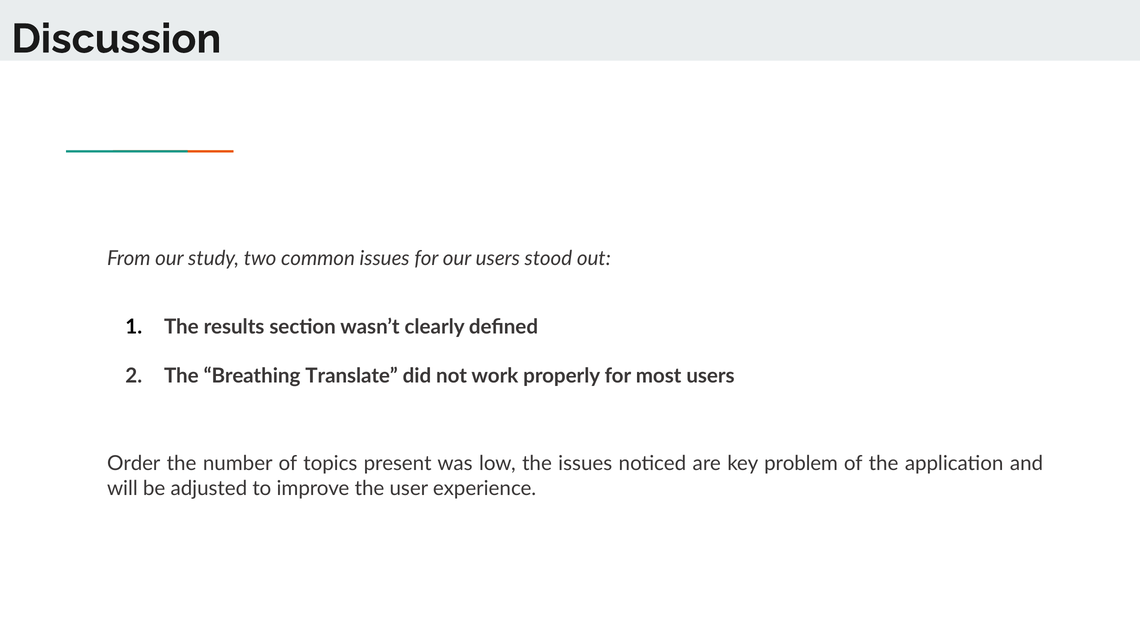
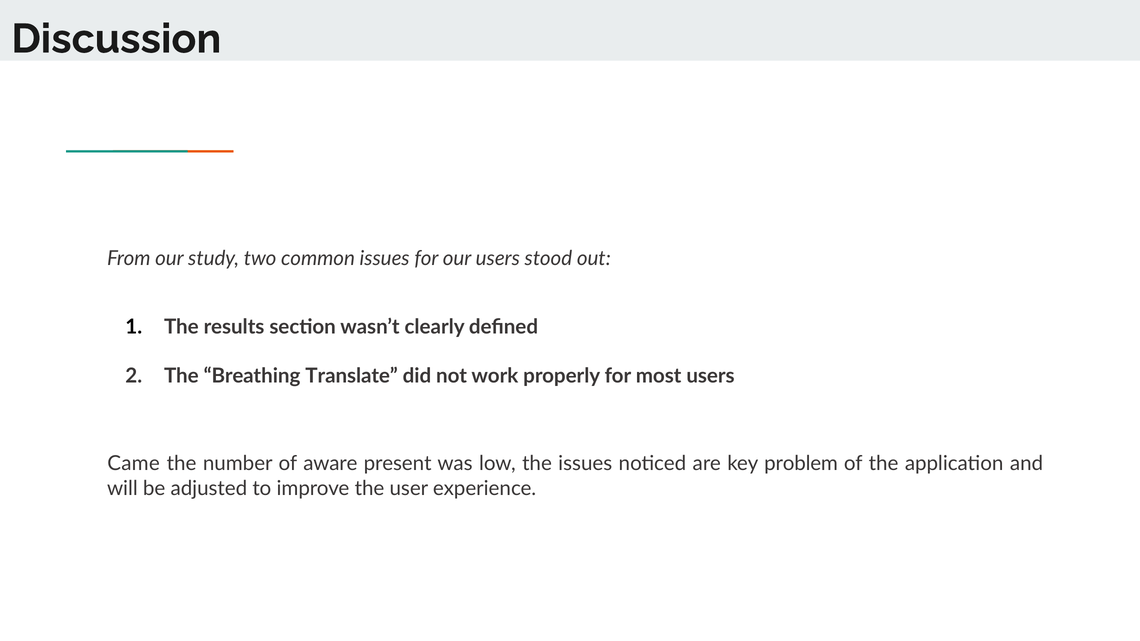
Order: Order -> Came (134, 464)
topics: topics -> aware (330, 464)
